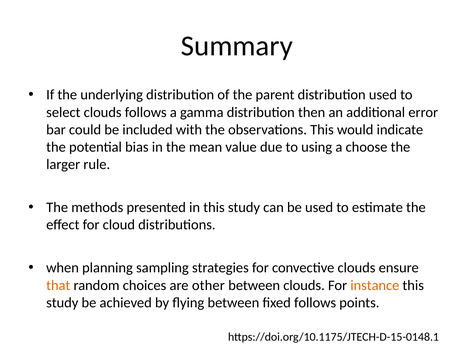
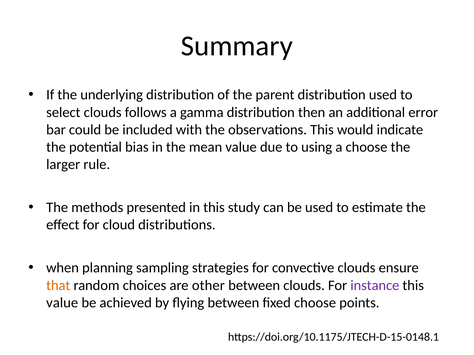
instance colour: orange -> purple (375, 286)
study: study -> value (62, 303)
fixed follows: follows -> choose (315, 303)
